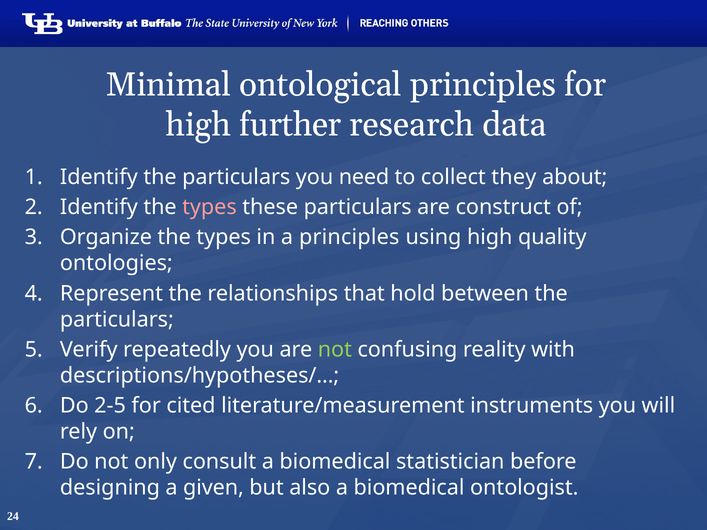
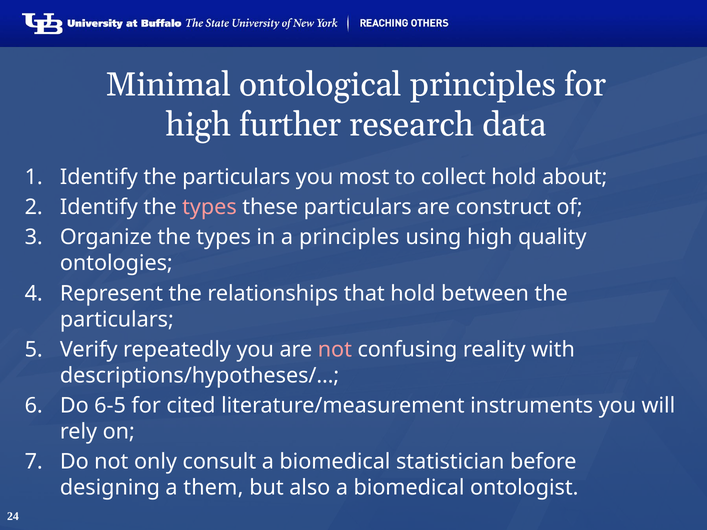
need: need -> most (364, 177)
collect they: they -> hold (514, 177)
not colour: light green -> pink (335, 350)
2-5: 2-5 -> 6-5 (110, 406)
given: given -> them (213, 488)
